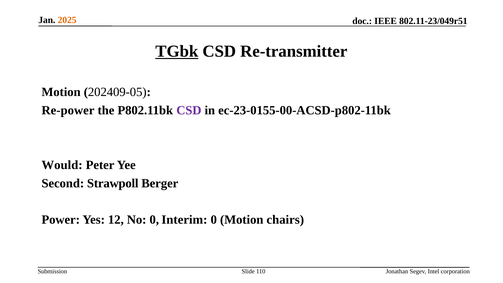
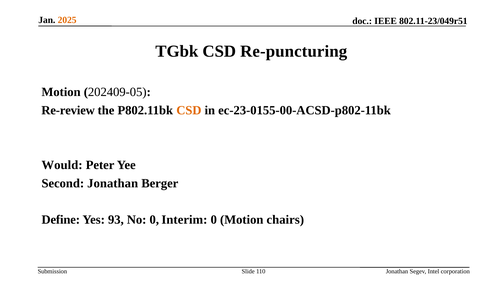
TGbk underline: present -> none (177, 51)
Re-transmitter: Re-transmitter -> Re-puncturing (294, 51)
Re-power: Re-power -> Re-review (68, 110)
CSD colour: purple -> orange (189, 110)
Second Strawpoll: Strawpoll -> Jonathan (113, 183)
Power: Power -> Define (61, 220)
12: 12 -> 93 (116, 220)
